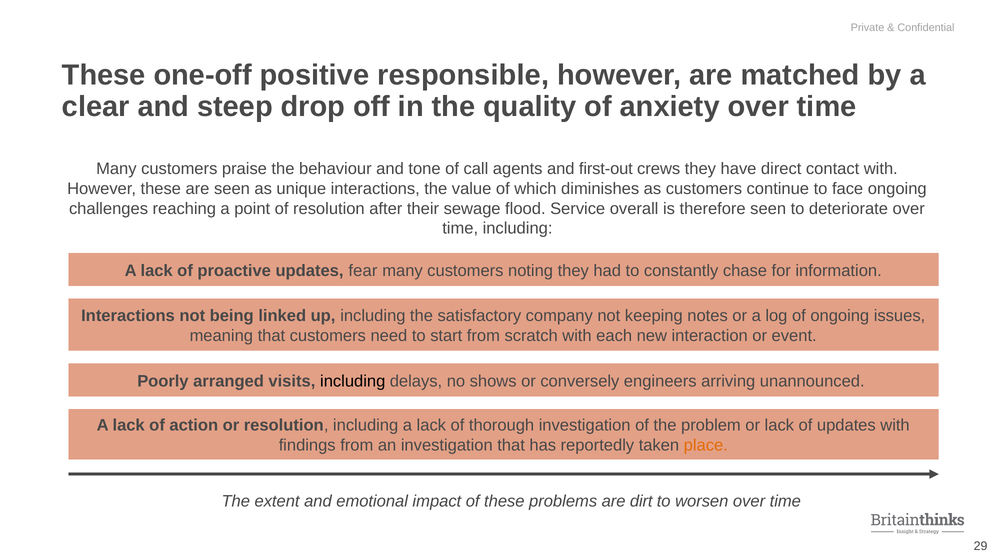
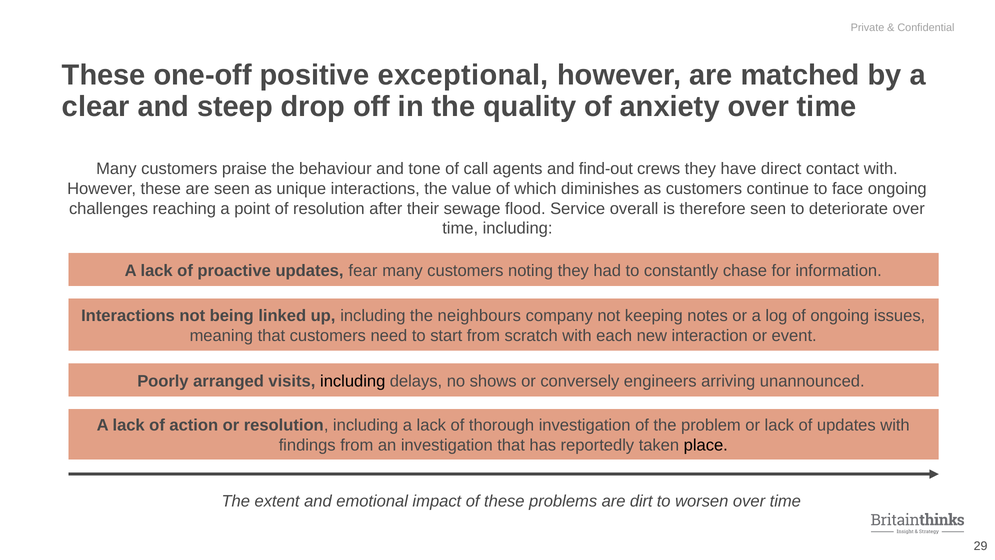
responsible: responsible -> exceptional (463, 75)
first-out: first-out -> find-out (606, 169)
satisfactory: satisfactory -> neighbours (479, 316)
place colour: orange -> black (706, 445)
